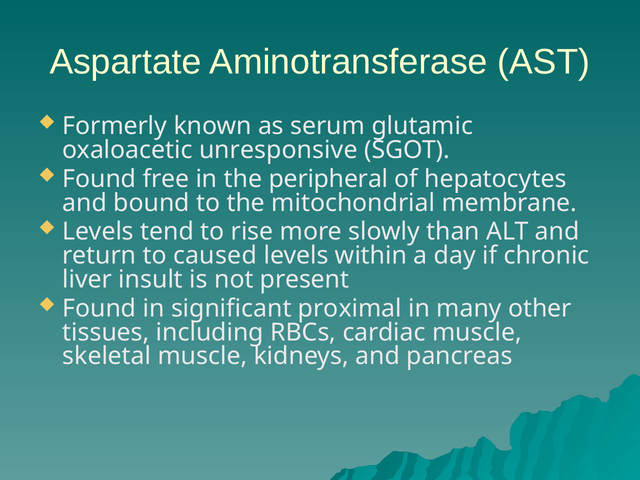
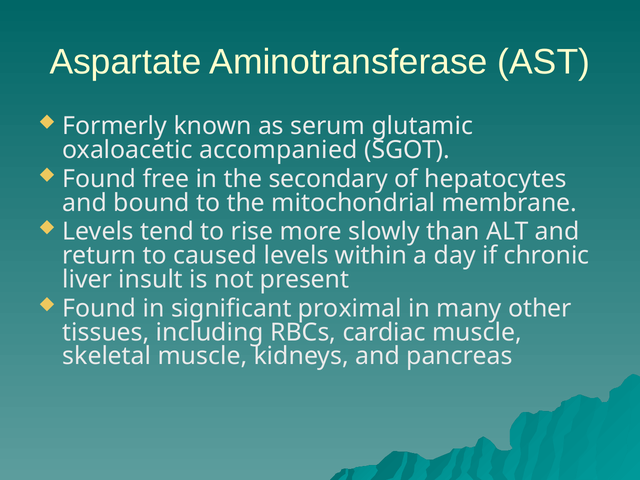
unresponsive: unresponsive -> accompanied (278, 150)
peripheral: peripheral -> secondary (328, 179)
